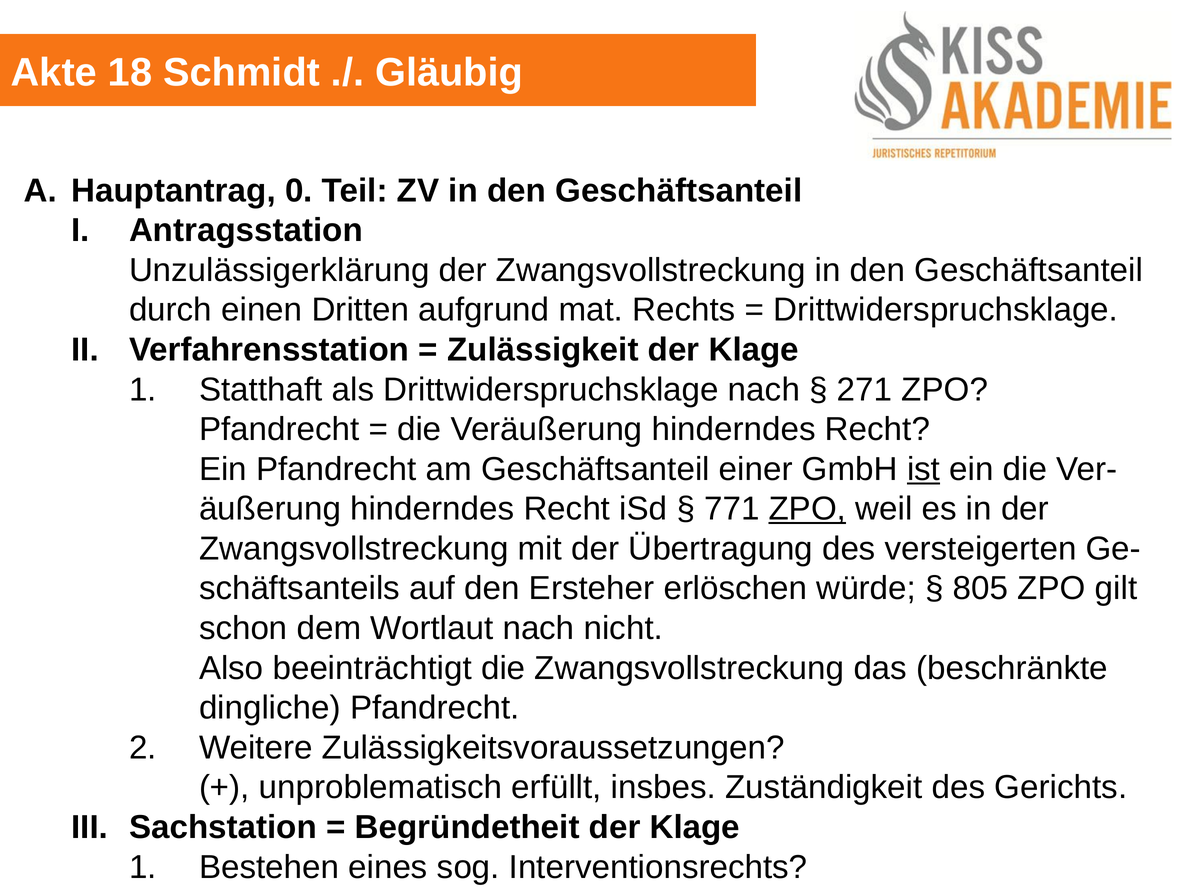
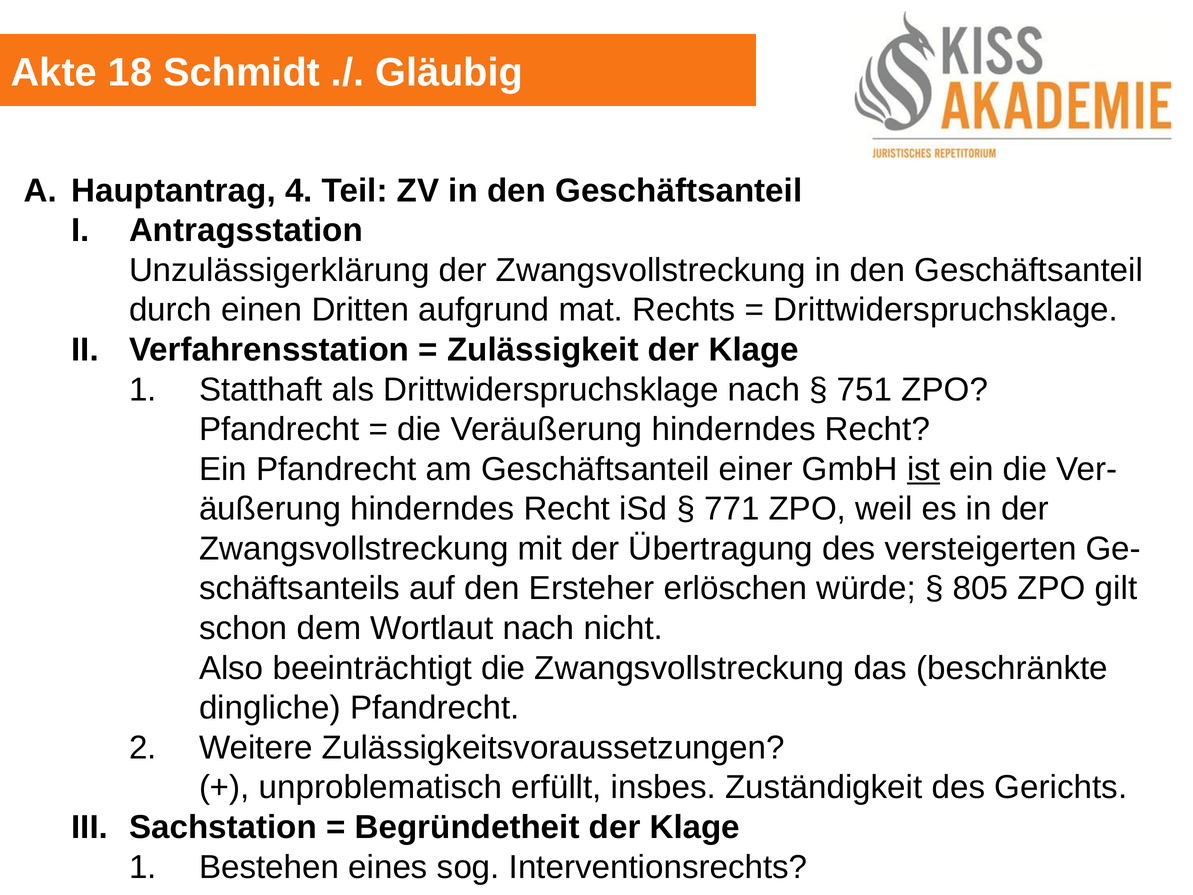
0: 0 -> 4 (299, 191)
271: 271 -> 751 (864, 389)
ZPO underline: present -> none (807, 509)
